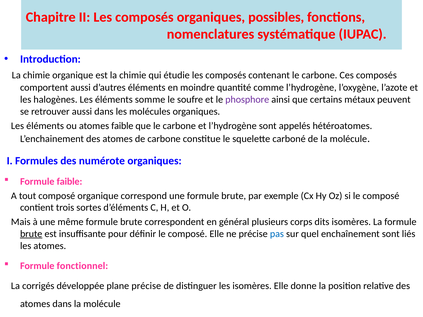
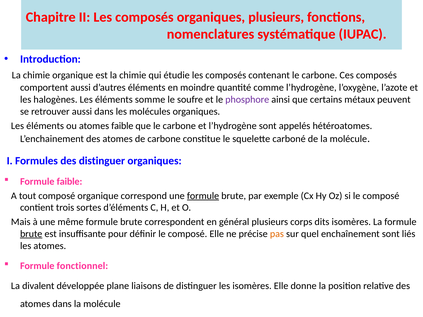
organiques possibles: possibles -> plusieurs (276, 17)
des numérote: numérote -> distinguer (102, 161)
formule underline: none -> present (203, 196)
pas colour: blue -> orange (277, 234)
corrigés: corrigés -> divalent (38, 286)
plane précise: précise -> liaisons (146, 286)
